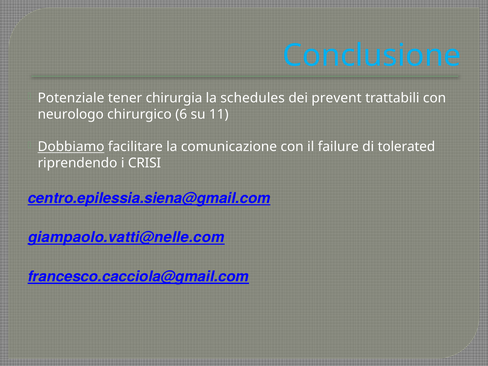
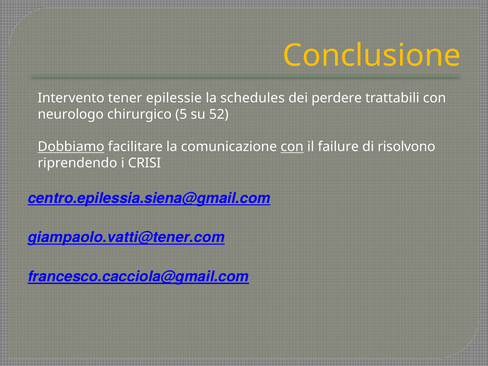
Conclusione colour: light blue -> yellow (372, 56)
Potenziale: Potenziale -> Intervento (71, 98)
chirurgia: chirurgia -> epilessie (174, 98)
prevent: prevent -> perdere (337, 98)
6: 6 -> 5 (181, 114)
11: 11 -> 52 (219, 114)
con underline: none -> present (292, 147)
tolerated: tolerated -> risolvono (406, 147)
giampaolo.vatti@nelle.com: giampaolo.vatti@nelle.com -> giampaolo.vatti@tener.com (126, 237)
